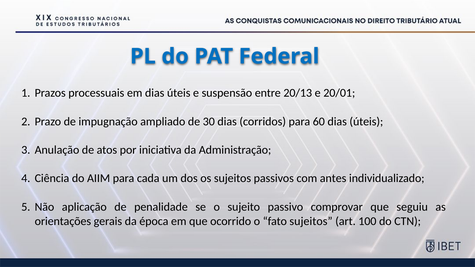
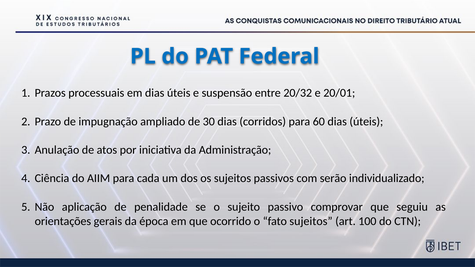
20/13: 20/13 -> 20/32 (298, 93)
antes: antes -> serão (333, 179)
